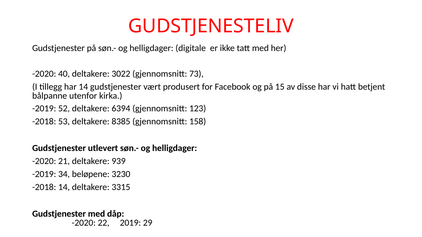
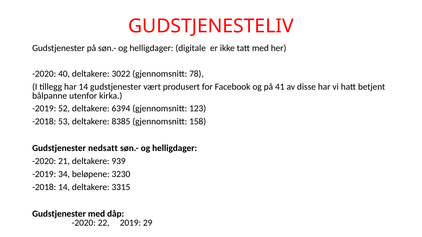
73: 73 -> 78 (196, 74)
15: 15 -> 41 (280, 87)
utlevert: utlevert -> nedsatt (103, 149)
